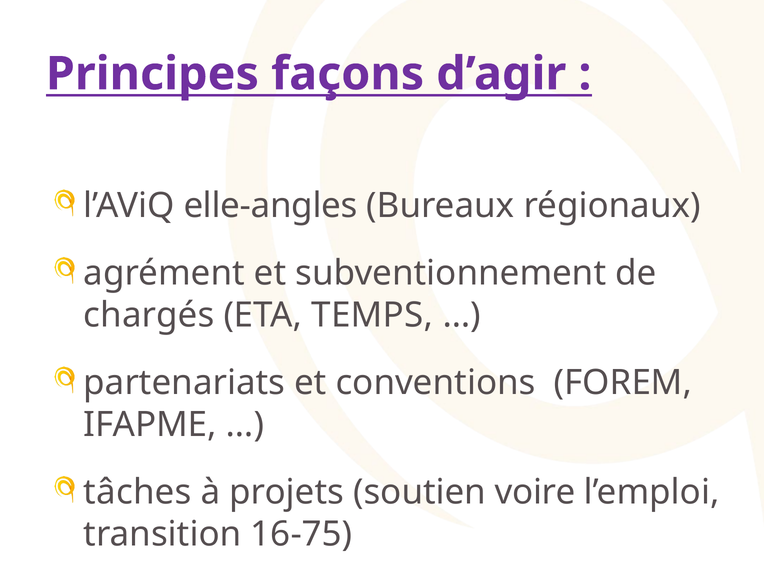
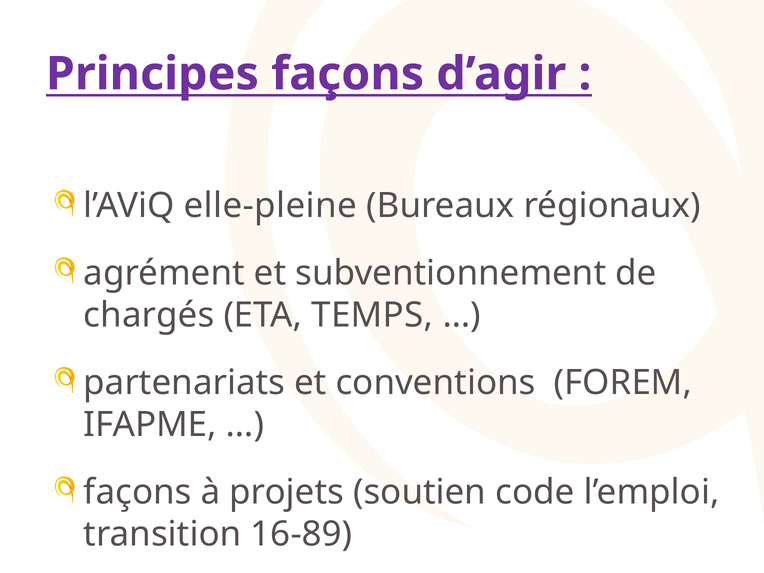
elle-angles: elle-angles -> elle-pleine (270, 205)
tâches: tâches -> façons (138, 492)
voire: voire -> code (535, 492)
16-75: 16-75 -> 16-89 (301, 534)
